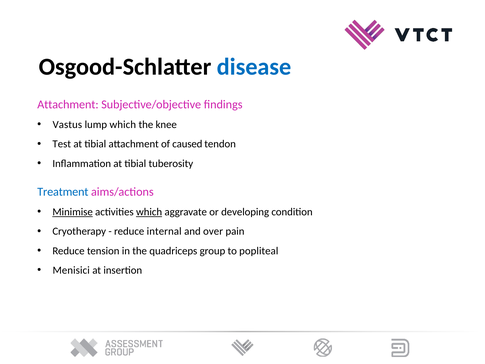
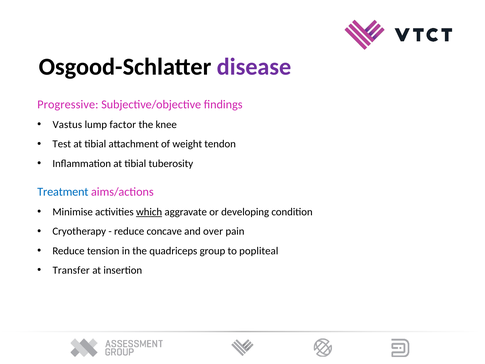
disease colour: blue -> purple (254, 67)
Attachment: Attachment -> Progressive (68, 105)
lump which: which -> factor (123, 125)
caused: caused -> weight (187, 144)
Minimise underline: present -> none (73, 212)
internal: internal -> concave (164, 231)
Menisici: Menisici -> Transfer (71, 270)
